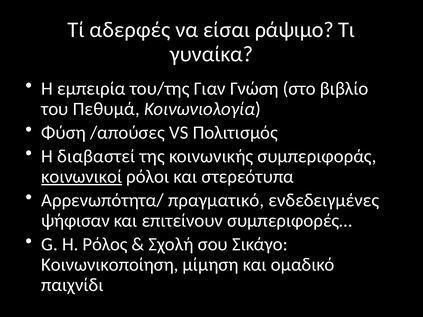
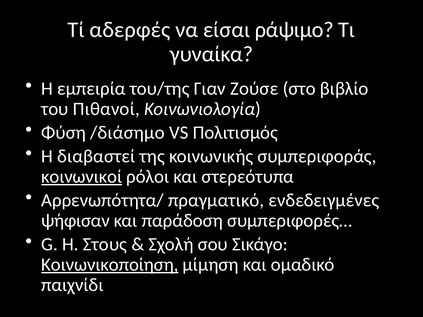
Γνώση: Γνώση -> Ζούσε (254, 89)
Πεθυμά: Πεθυμά -> Πιθανοί (106, 109)
/απούσες: /απούσες -> /διάσημο (127, 133)
επιτείνουν: επιτείνουν -> παράδοση (182, 221)
Ρόλος: Ρόλος -> Στους (105, 244)
Κοινωνικοποίηση underline: none -> present (110, 265)
